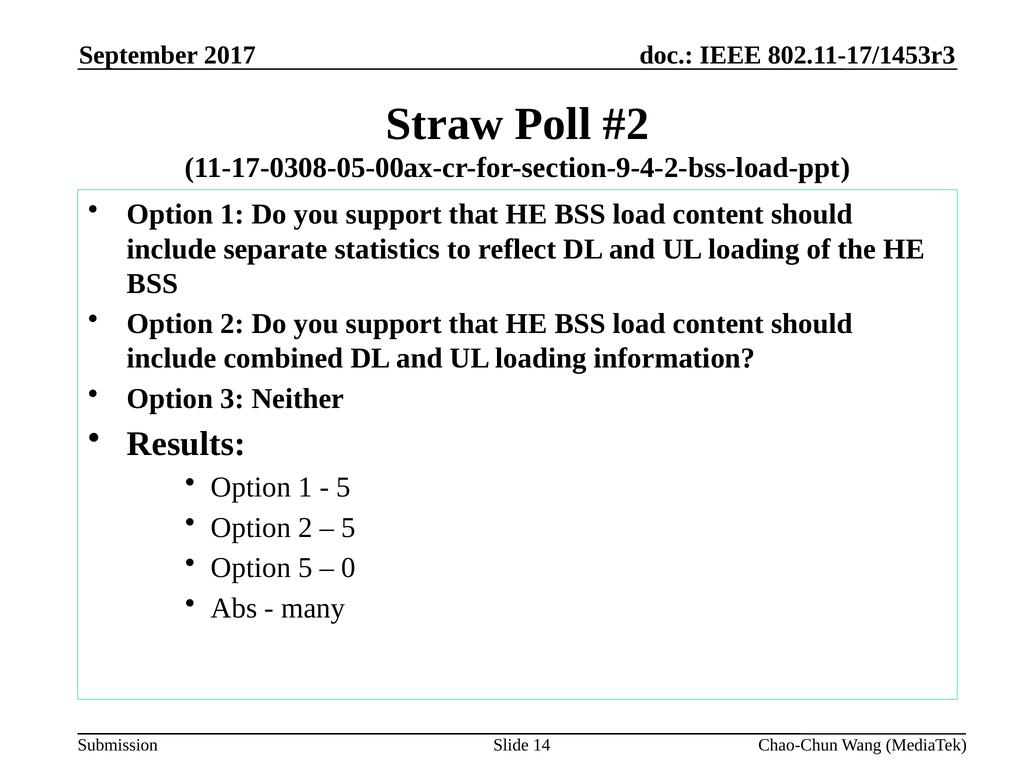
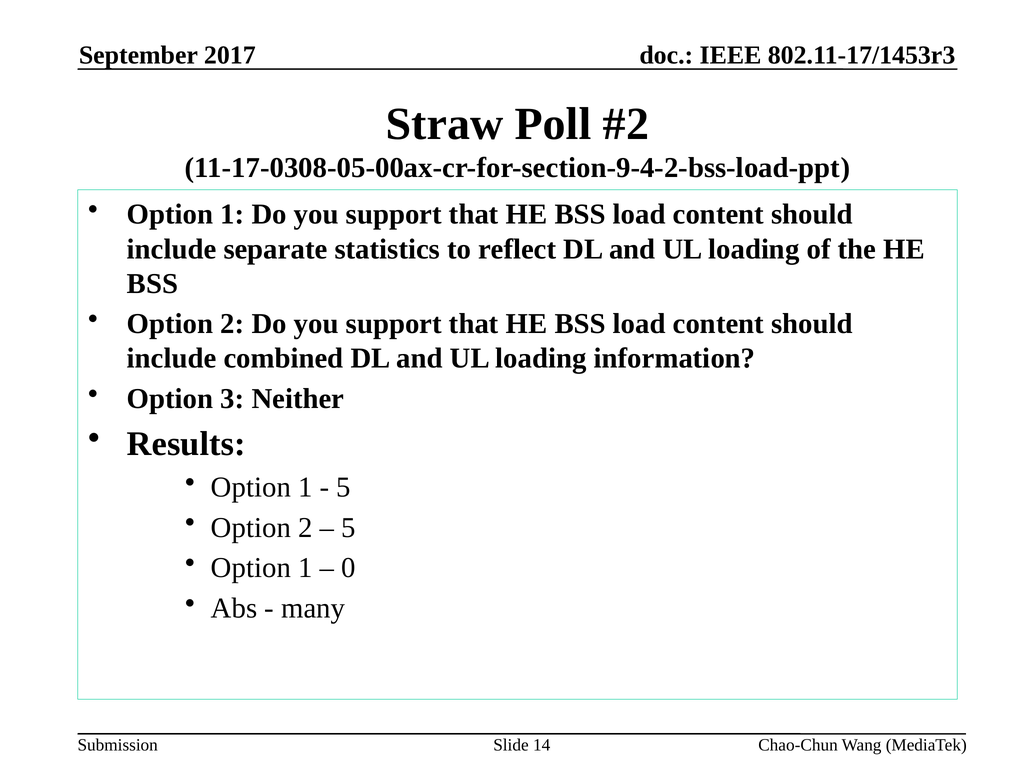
5: 5 -> 1 (305, 567)
